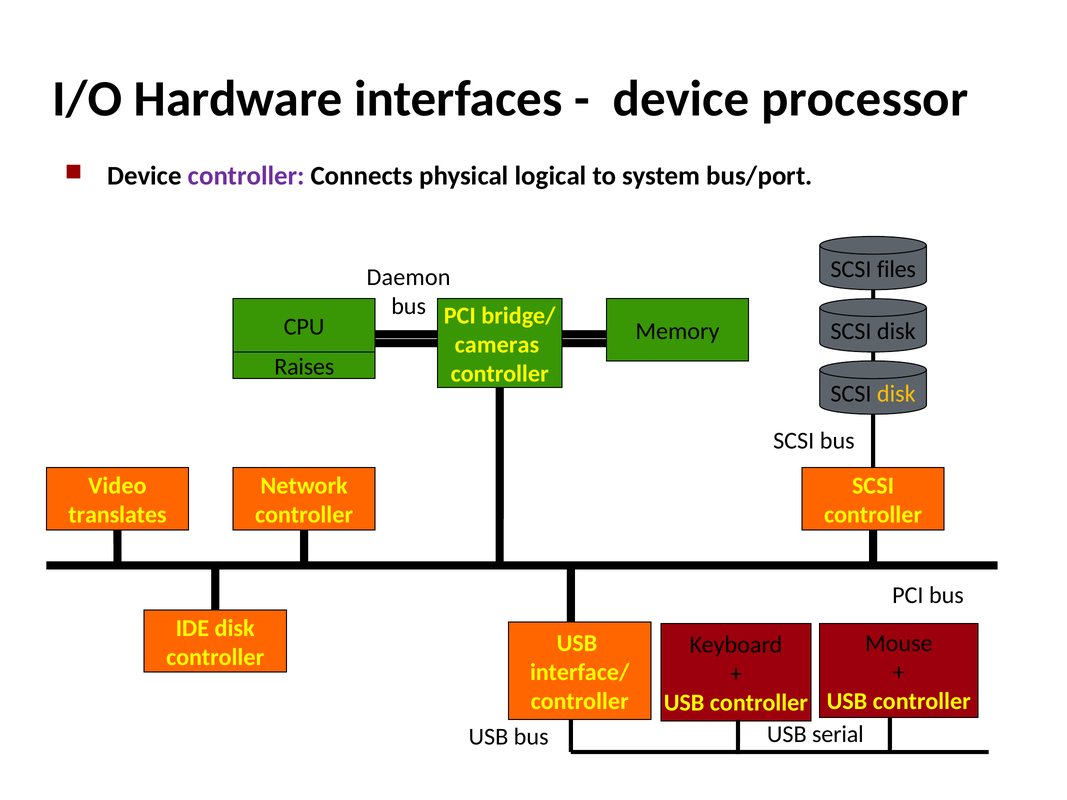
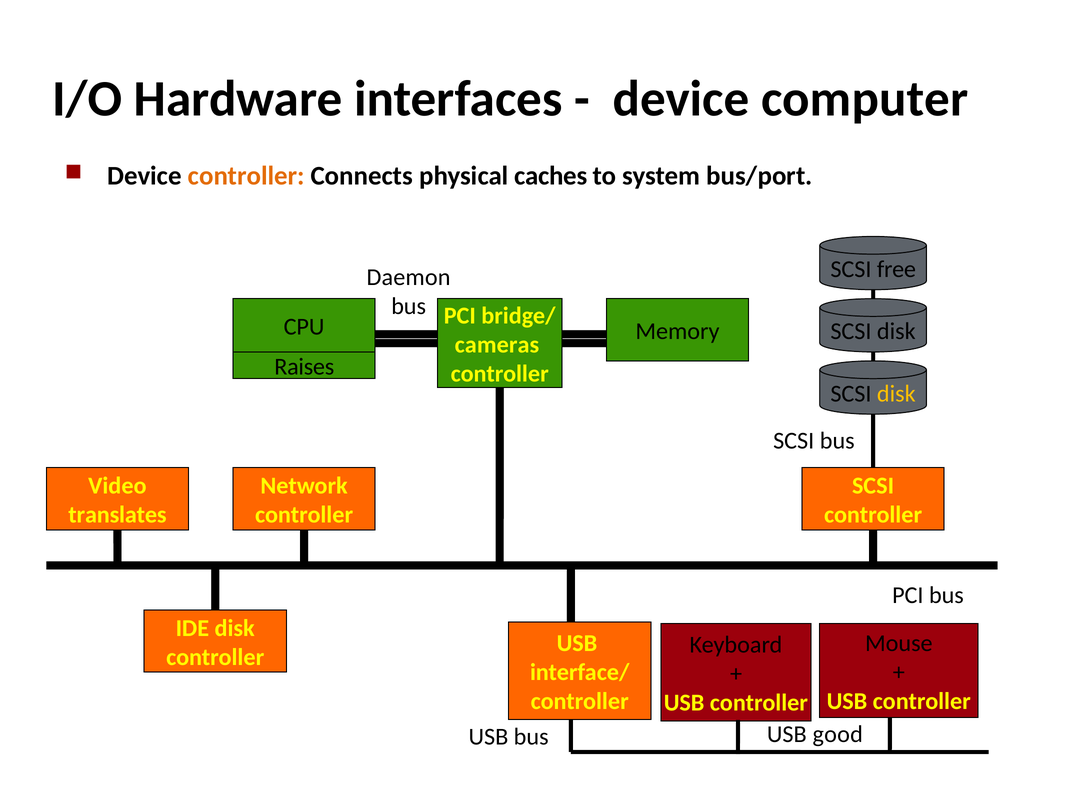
processor: processor -> computer (865, 99)
controller colour: purple -> orange (246, 176)
logical: logical -> caches (551, 176)
files: files -> free (896, 269)
serial: serial -> good (838, 734)
